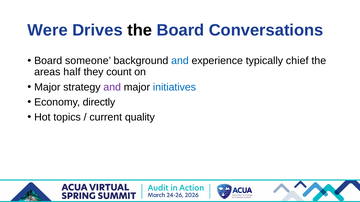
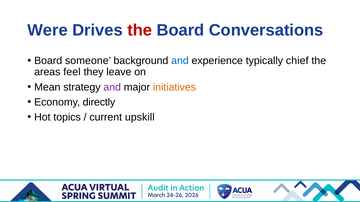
the colour: black -> red (140, 30)
half: half -> feel (72, 72)
count: count -> leave (119, 72)
Major: Major -> Mean (47, 87)
initiatives colour: blue -> orange (174, 87)
quality: quality -> upskill (140, 117)
